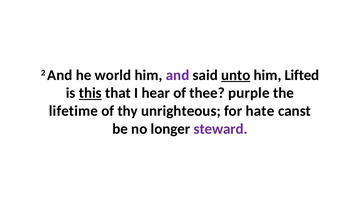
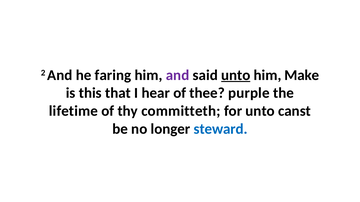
world: world -> faring (113, 75)
Lifted: Lifted -> Make (302, 75)
this underline: present -> none (90, 93)
unrighteous: unrighteous -> committeth (181, 111)
for hate: hate -> unto (260, 111)
steward colour: purple -> blue (221, 129)
